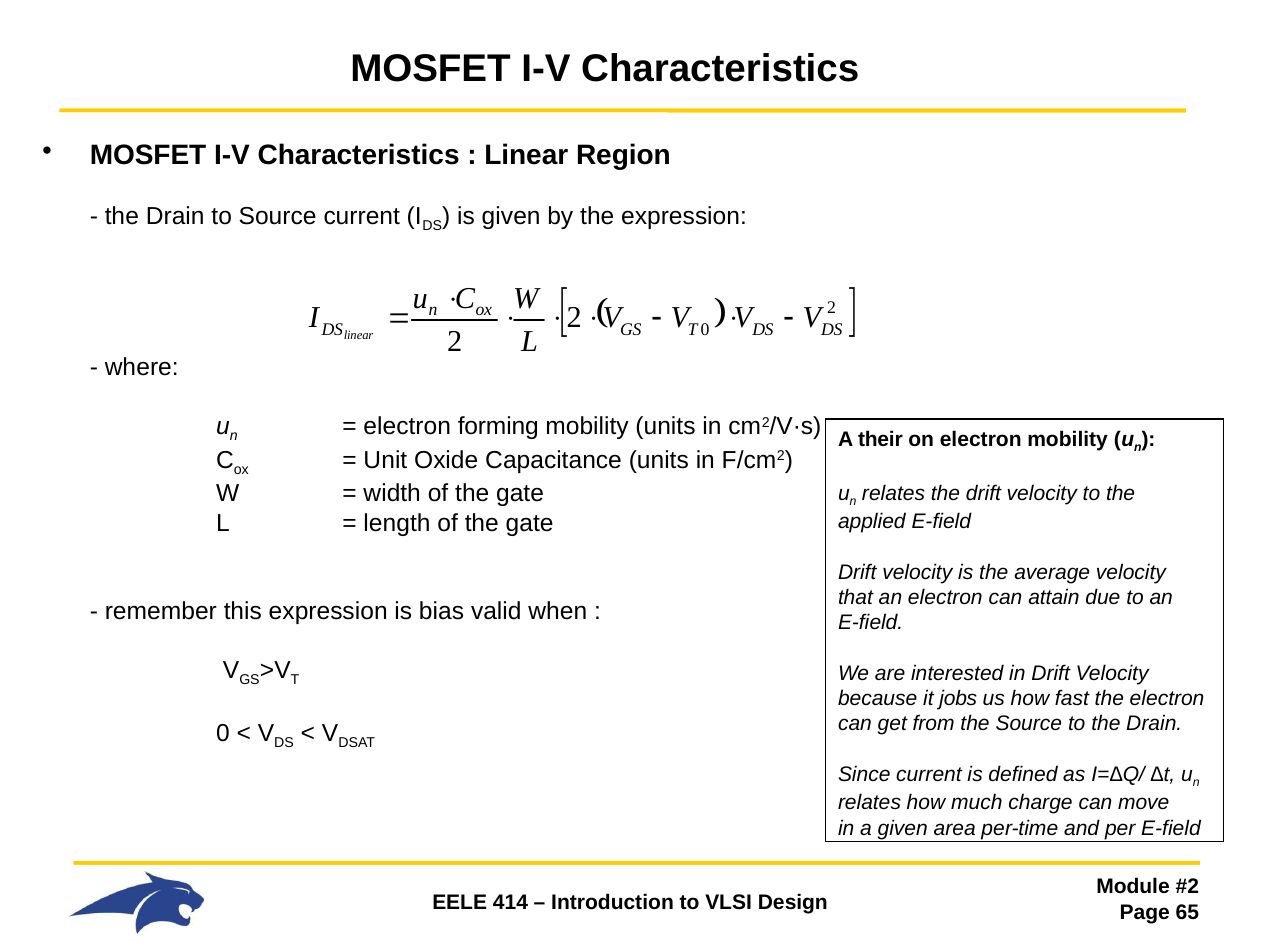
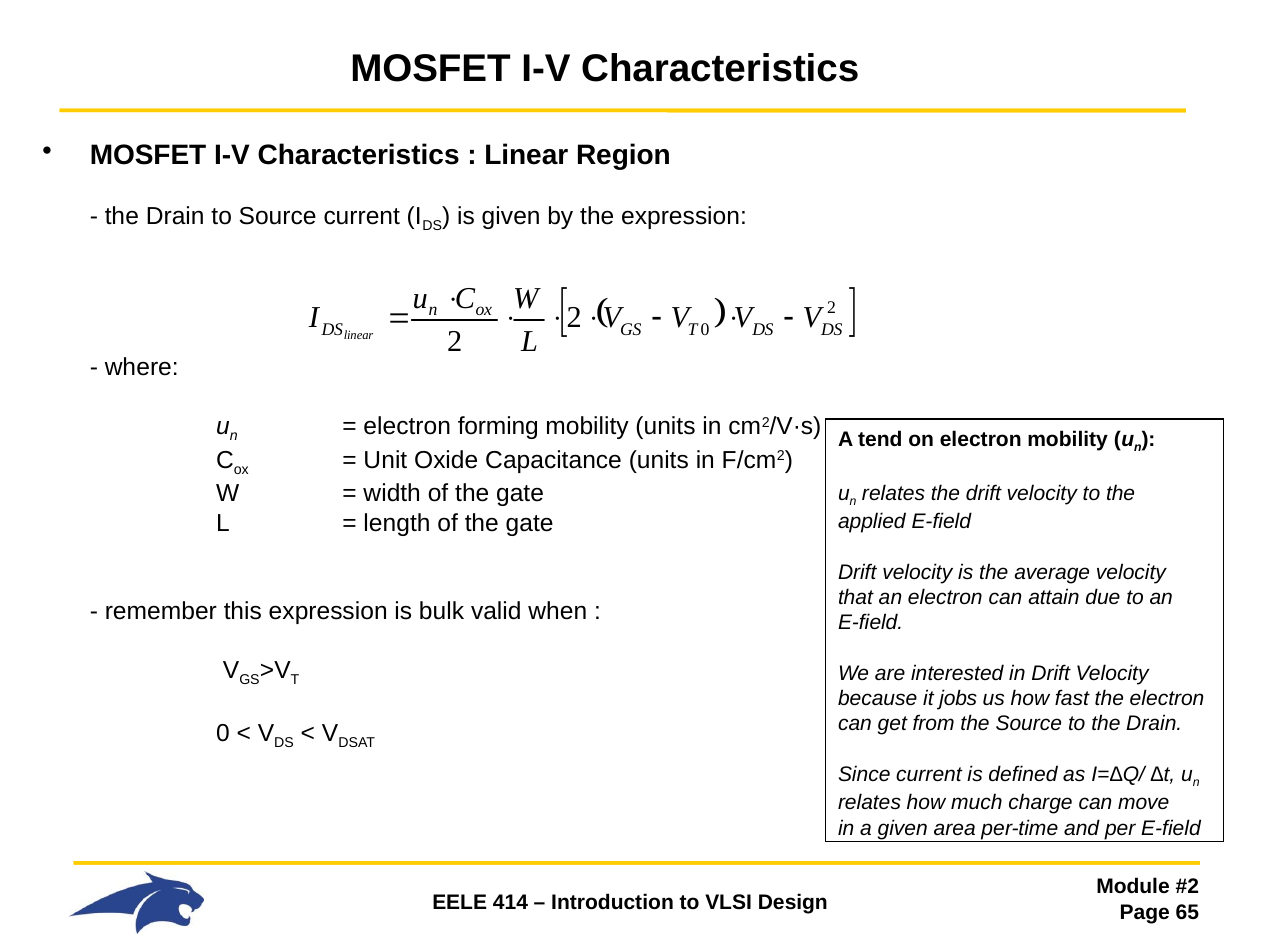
their: their -> tend (880, 439)
bias: bias -> bulk (442, 612)
